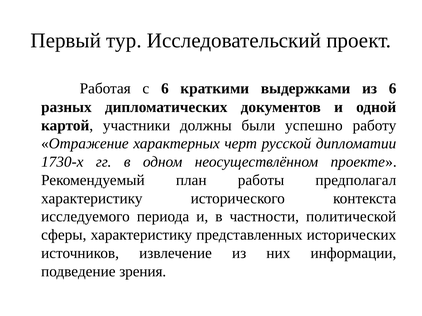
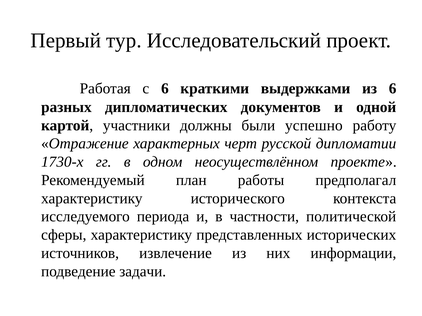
зрения: зрения -> задачи (143, 272)
